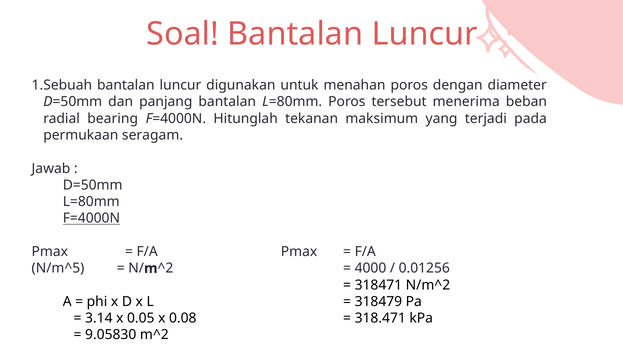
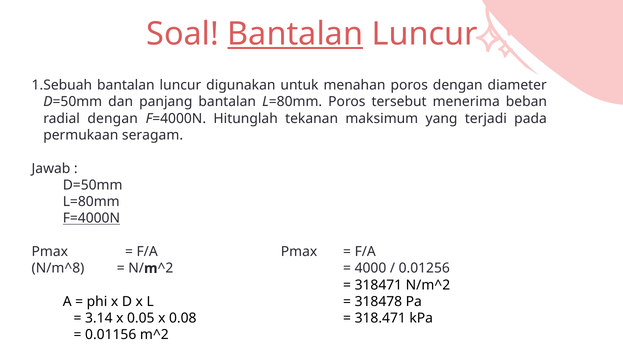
Bantalan underline: none -> present (295, 34)
radial bearing: bearing -> dengan (113, 118)
N/m^5: N/m^5 -> N/m^8 (58, 268)
318479: 318479 -> 318478 (378, 301)
9.05830: 9.05830 -> 0.01156 (111, 334)
